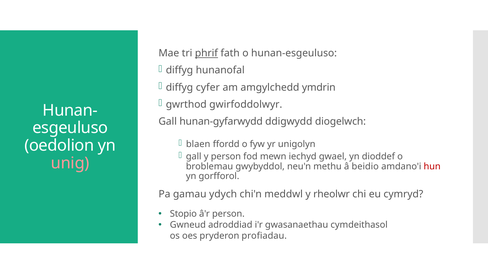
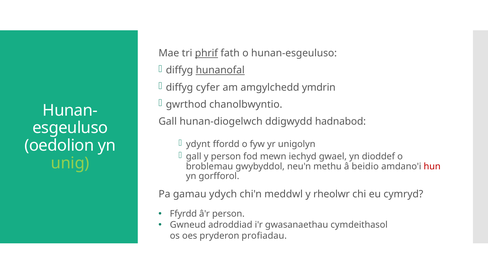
hunanofal underline: none -> present (220, 70)
gwirfoddolwyr: gwirfoddolwyr -> chanolbwyntio (246, 105)
hunan-gyfarwydd: hunan-gyfarwydd -> hunan-diogelwch (221, 122)
diogelwch: diogelwch -> hadnabod (340, 122)
blaen: blaen -> ydynt (198, 144)
unig colour: pink -> light green (70, 163)
Stopio: Stopio -> Ffyrdd (183, 214)
